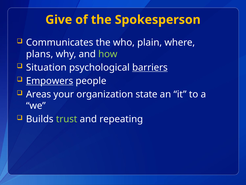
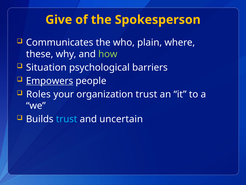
plans: plans -> these (40, 54)
barriers underline: present -> none (150, 67)
Areas: Areas -> Roles (38, 94)
organization state: state -> trust (146, 94)
trust colour: light green -> light blue (67, 119)
repeating: repeating -> uncertain (121, 119)
